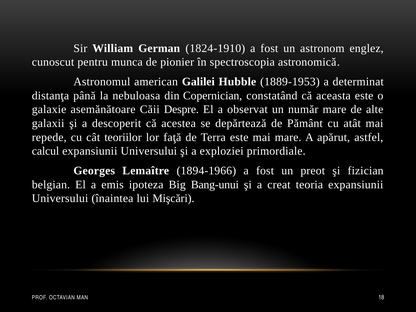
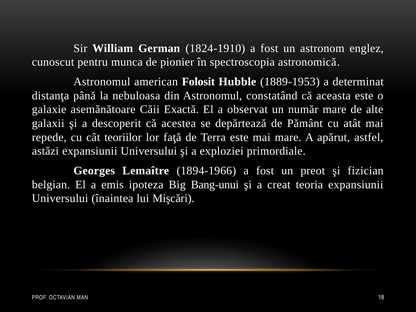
Galilei: Galilei -> Folosit (198, 82)
din Copernician: Copernician -> Astronomul (213, 96)
Despre: Despre -> Exactă (181, 109)
calcul: calcul -> astăzi (45, 151)
